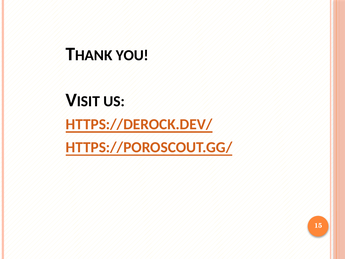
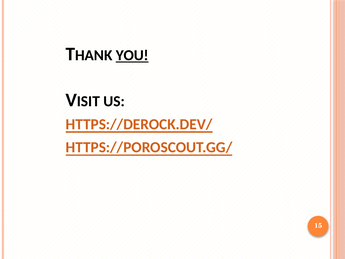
YOU underline: none -> present (132, 55)
